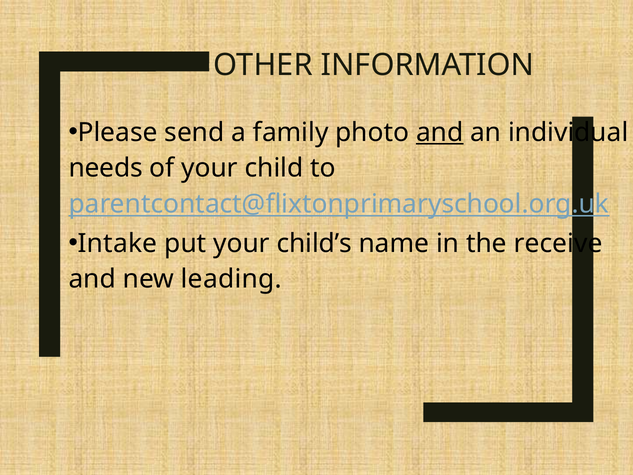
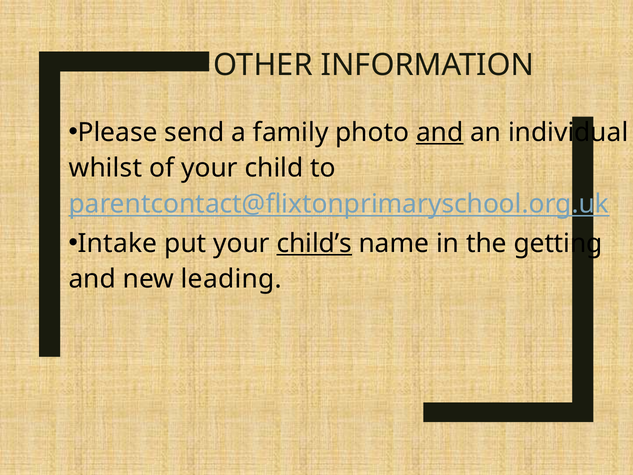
needs: needs -> whilst (105, 168)
child’s underline: none -> present (314, 243)
receive: receive -> getting (558, 243)
